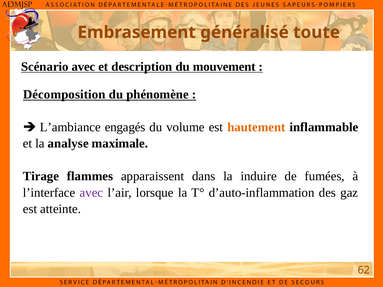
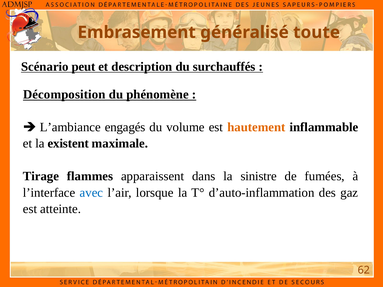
Scénario avec: avec -> peut (84, 67)
mouvement: mouvement -> surchauffés (224, 67)
analyse: analyse -> existent (68, 144)
induire: induire -> sinistre (259, 176)
avec colour: purple -> blue (91, 193)
